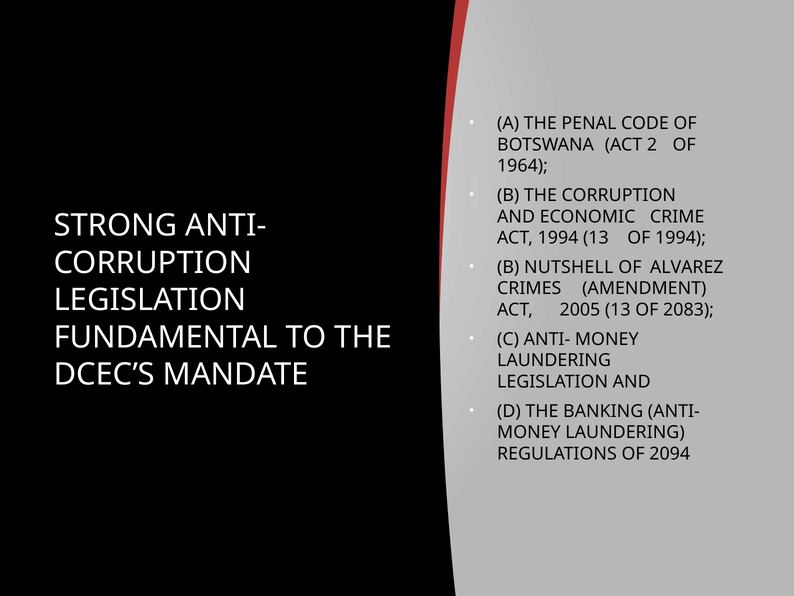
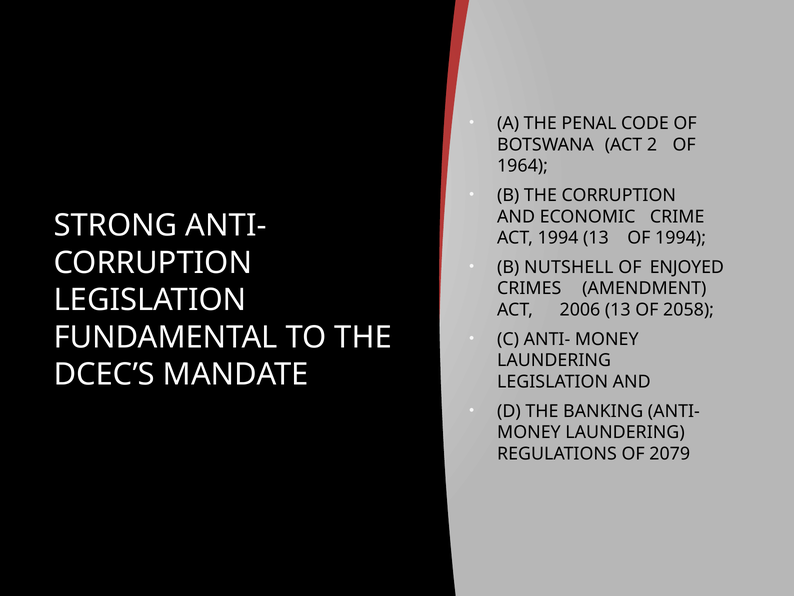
ALVAREZ: ALVAREZ -> ENJOYED (687, 267)
2005: 2005 -> 2006 (580, 310)
2083: 2083 -> 2058 (689, 310)
2094: 2094 -> 2079 (670, 454)
